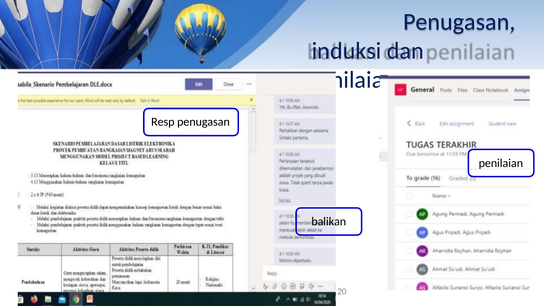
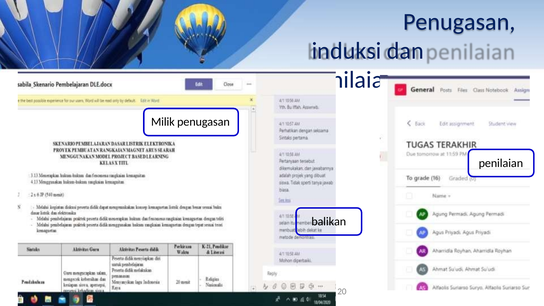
Resp: Resp -> Milik (163, 122)
